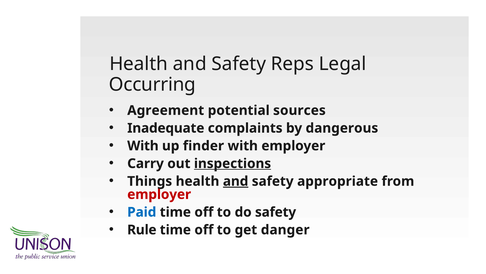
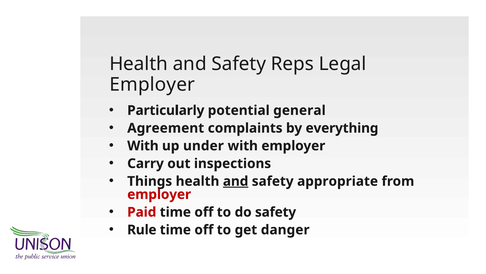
Occurring: Occurring -> Employer (152, 84)
Agreement: Agreement -> Particularly (166, 110)
sources: sources -> general (299, 110)
Inadequate: Inadequate -> Agreement (166, 128)
dangerous: dangerous -> everything (342, 128)
finder: finder -> under (203, 146)
inspections underline: present -> none (233, 163)
Paid colour: blue -> red (142, 212)
